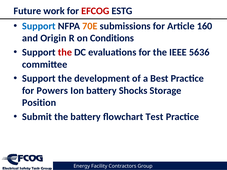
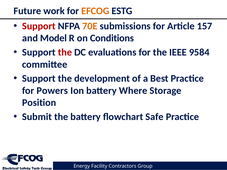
EFCOG colour: red -> orange (95, 11)
Support colour: blue -> red (39, 26)
160: 160 -> 157 (205, 26)
Origin: Origin -> Model (54, 38)
5636: 5636 -> 9584 (199, 52)
Shocks: Shocks -> Where (133, 91)
Test: Test -> Safe (155, 117)
